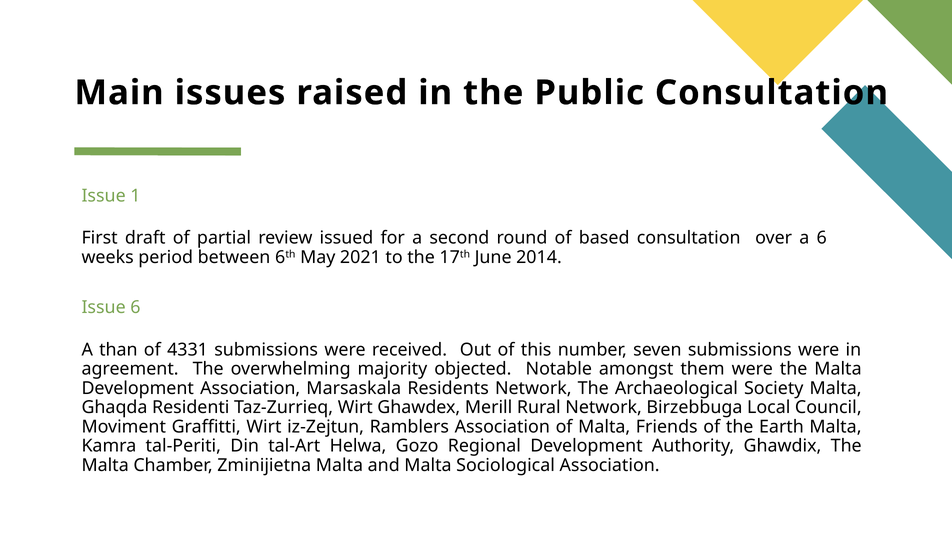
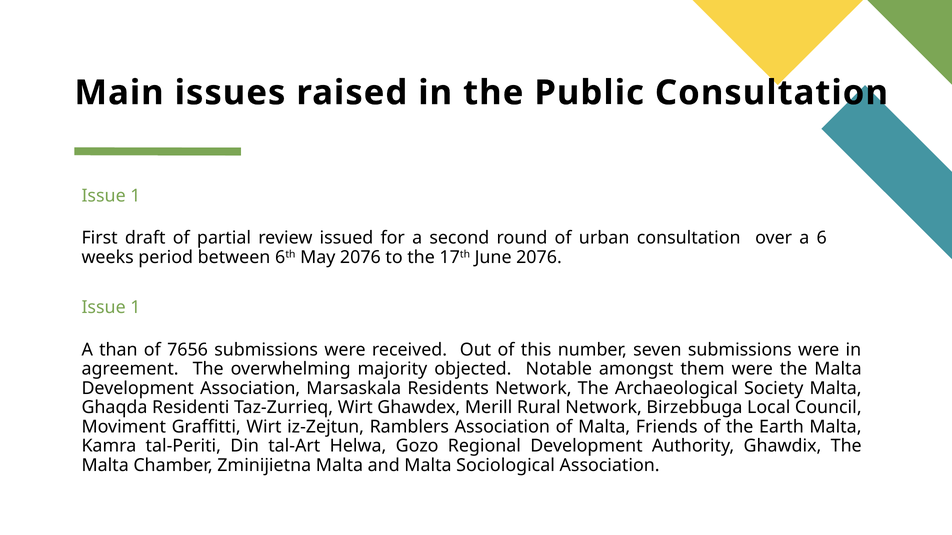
based: based -> urban (604, 238)
May 2021: 2021 -> 2076 (360, 257)
June 2014: 2014 -> 2076 (539, 257)
6: 6 -> 1 (135, 308)
4331: 4331 -> 7656 (188, 350)
